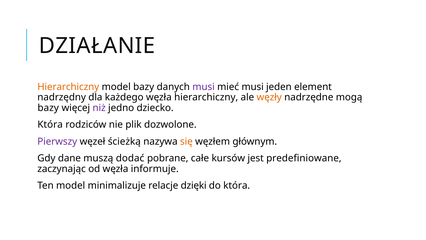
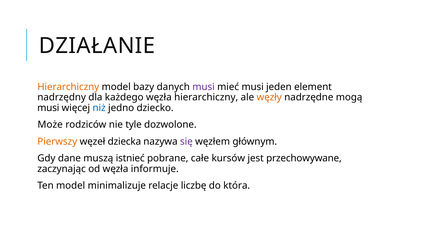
bazy: bazy -> musi (48, 108)
niż colour: purple -> blue (99, 108)
Która: Która -> Może (50, 125)
plik: plik -> tyle (134, 125)
Pierwszy colour: purple -> orange (57, 141)
ścieżką: ścieżką -> dziecka (124, 141)
się colour: orange -> purple (186, 141)
dodać: dodać -> istnieć (130, 158)
predefiniowane: predefiniowane -> przechowywane (304, 158)
dzięki: dzięki -> liczbę (194, 185)
